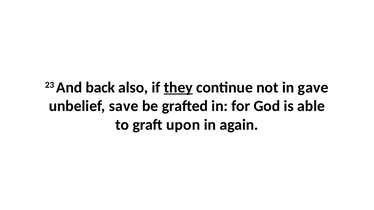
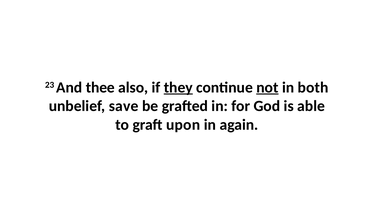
back: back -> thee (100, 88)
not underline: none -> present (267, 88)
gave: gave -> both (313, 88)
